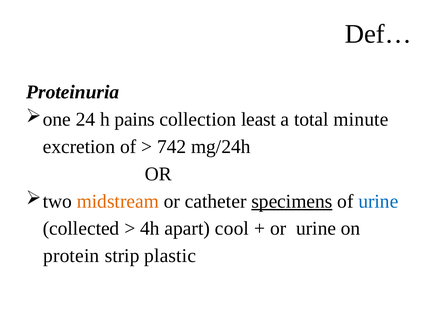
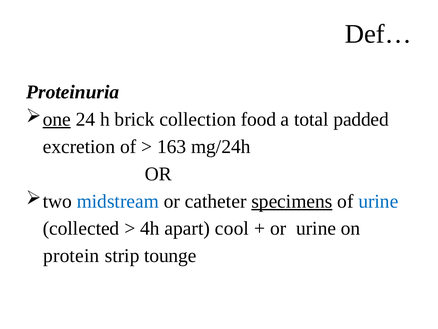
one underline: none -> present (57, 119)
pains: pains -> brick (135, 119)
least: least -> food (259, 119)
minute: minute -> padded (361, 119)
742: 742 -> 163 (172, 146)
midstream colour: orange -> blue (118, 201)
plastic: plastic -> tounge (170, 255)
